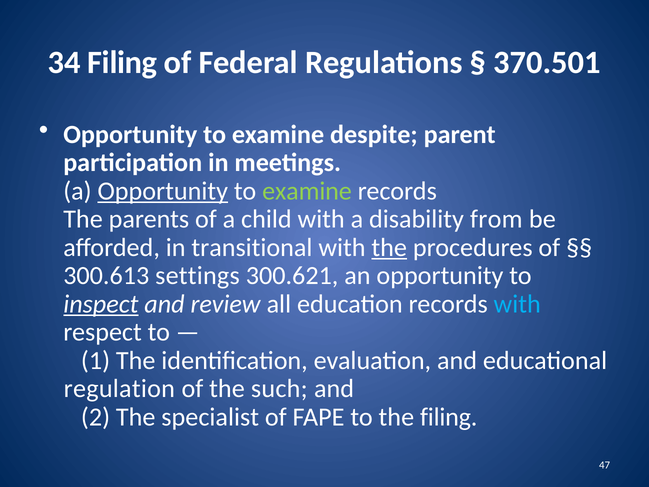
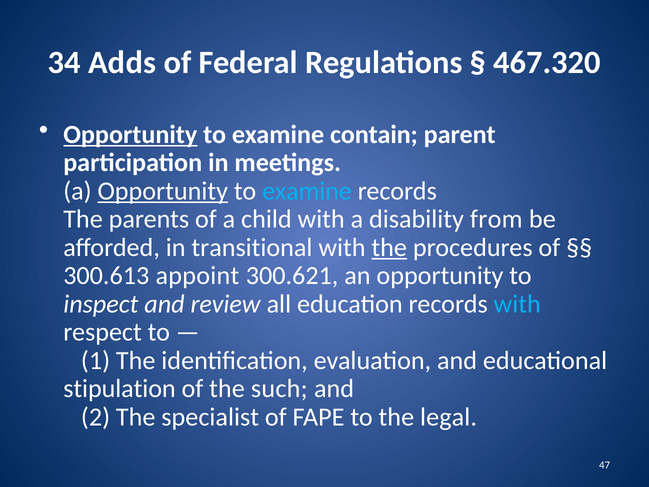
34 Filing: Filing -> Adds (122, 62)
370.501: 370.501 -> 467.320 (547, 62)
Opportunity underline: none -> present (130, 134)
despite: despite -> contain (374, 134)
examine colour: light green -> light blue (307, 191)
settings: settings -> appoint (197, 276)
inspect underline: present -> none (101, 304)
regulation: regulation -> stipulation (119, 388)
the filing: filing -> legal (449, 417)
